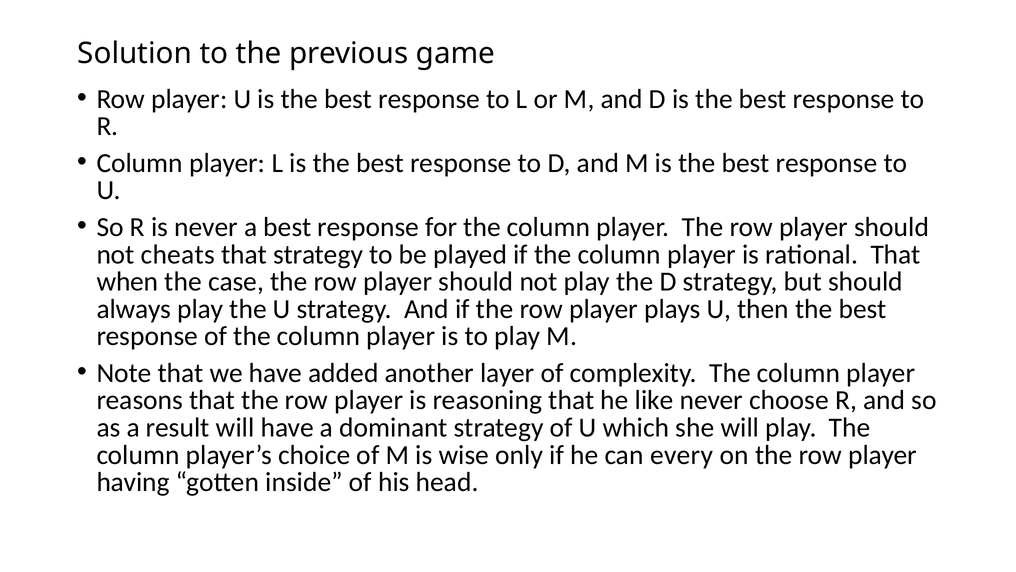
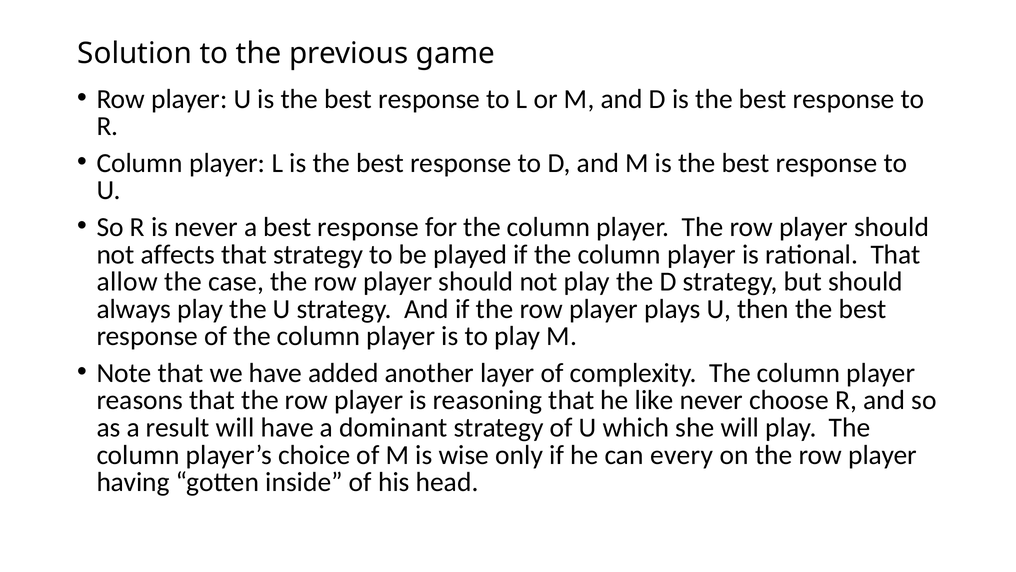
cheats: cheats -> affects (178, 254)
when: when -> allow (127, 281)
